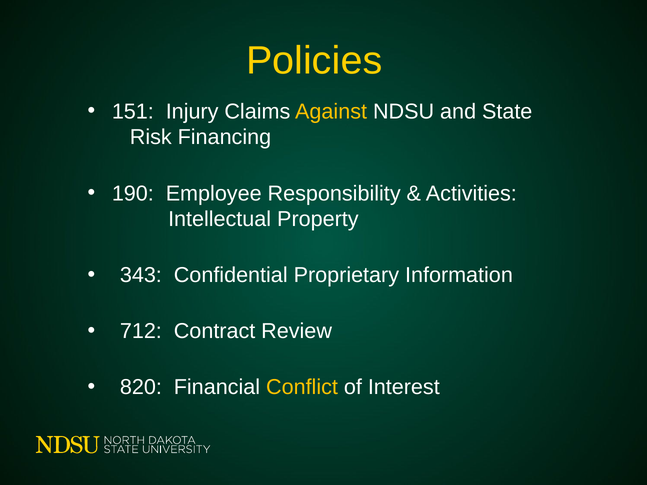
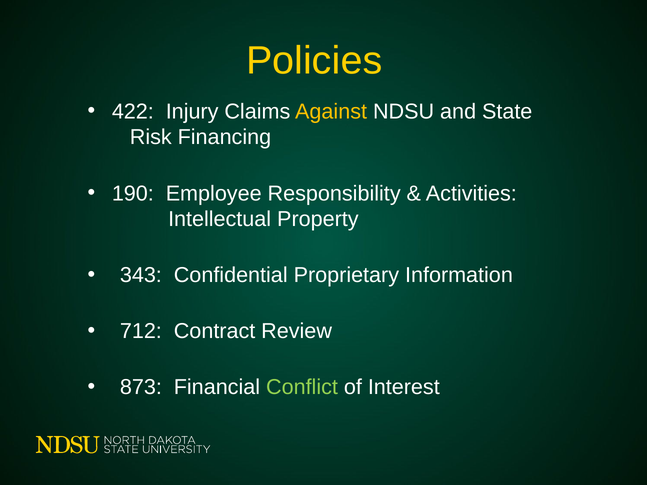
151: 151 -> 422 (133, 112)
820: 820 -> 873 (141, 388)
Conflict colour: yellow -> light green (302, 388)
